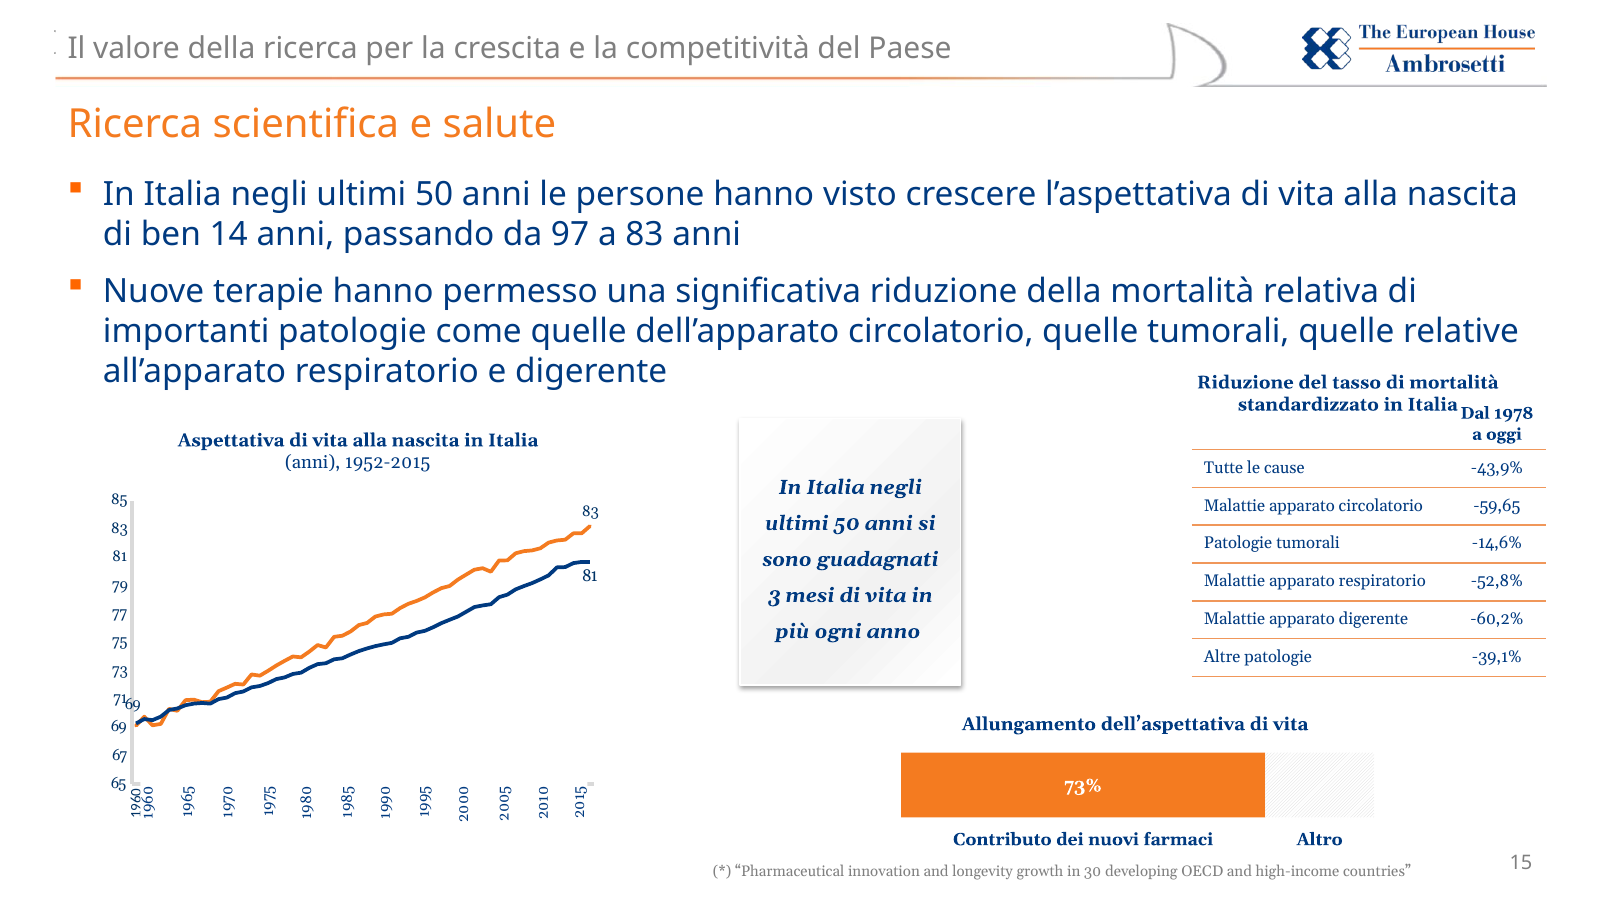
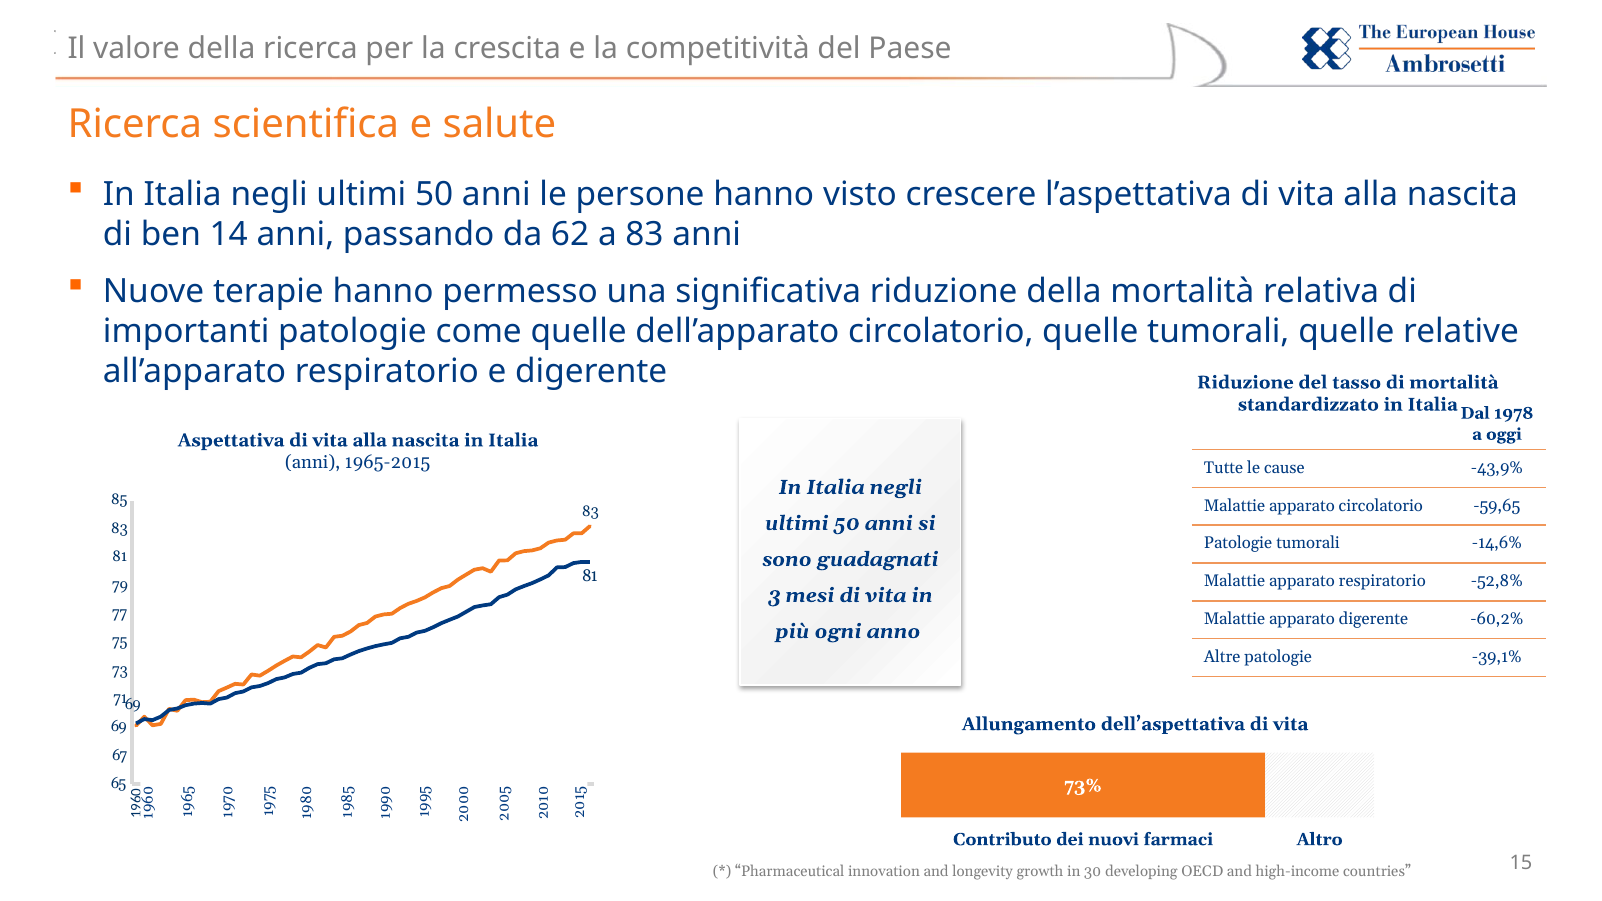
97: 97 -> 62 (570, 235)
1952-2015: 1952-2015 -> 1965-2015 (388, 462)
